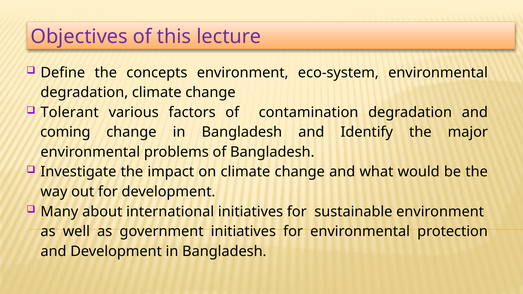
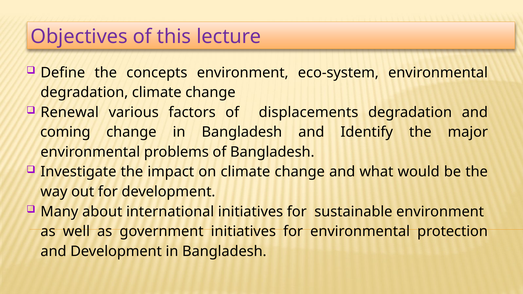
Tolerant: Tolerant -> Renewal (70, 112)
contamination: contamination -> displacements (309, 112)
